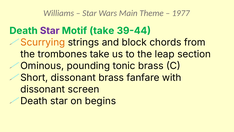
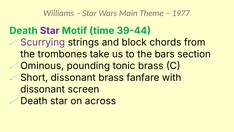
Motif take: take -> time (102, 31)
Scurrying colour: orange -> purple (43, 42)
leap: leap -> bars (165, 54)
begins: begins -> across (100, 101)
